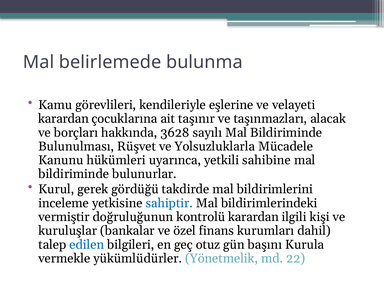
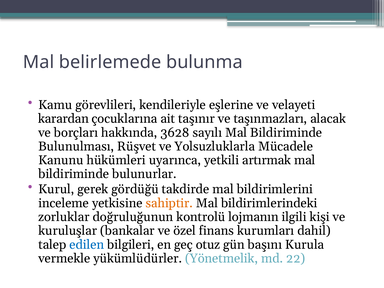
sahibine: sahibine -> artırmak (267, 160)
sahiptir colour: blue -> orange (169, 203)
vermiştir: vermiştir -> zorluklar (64, 217)
kontrolü karardan: karardan -> lojmanın (253, 217)
